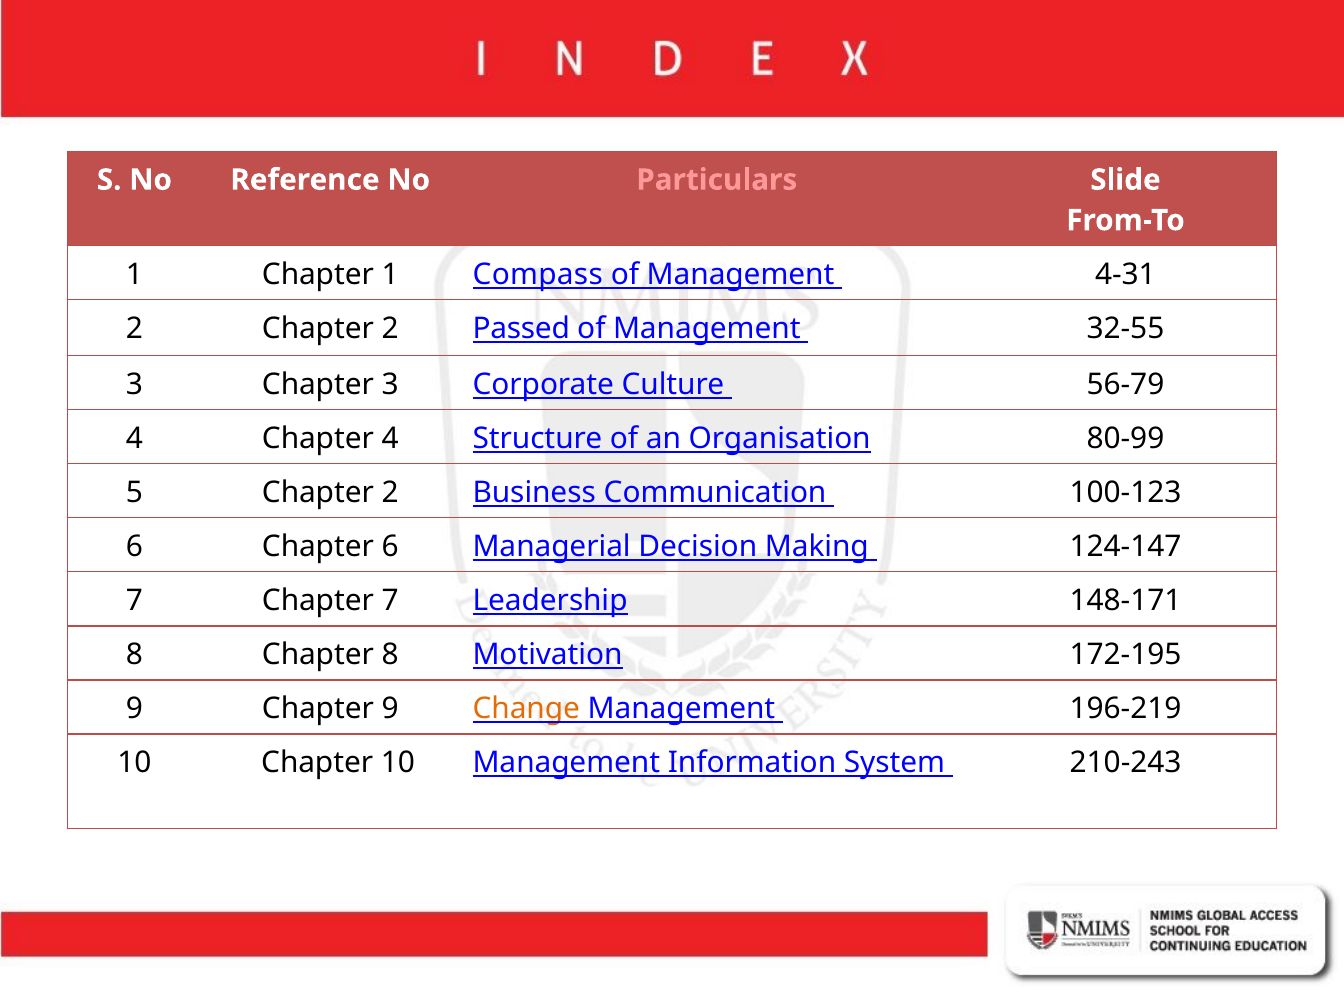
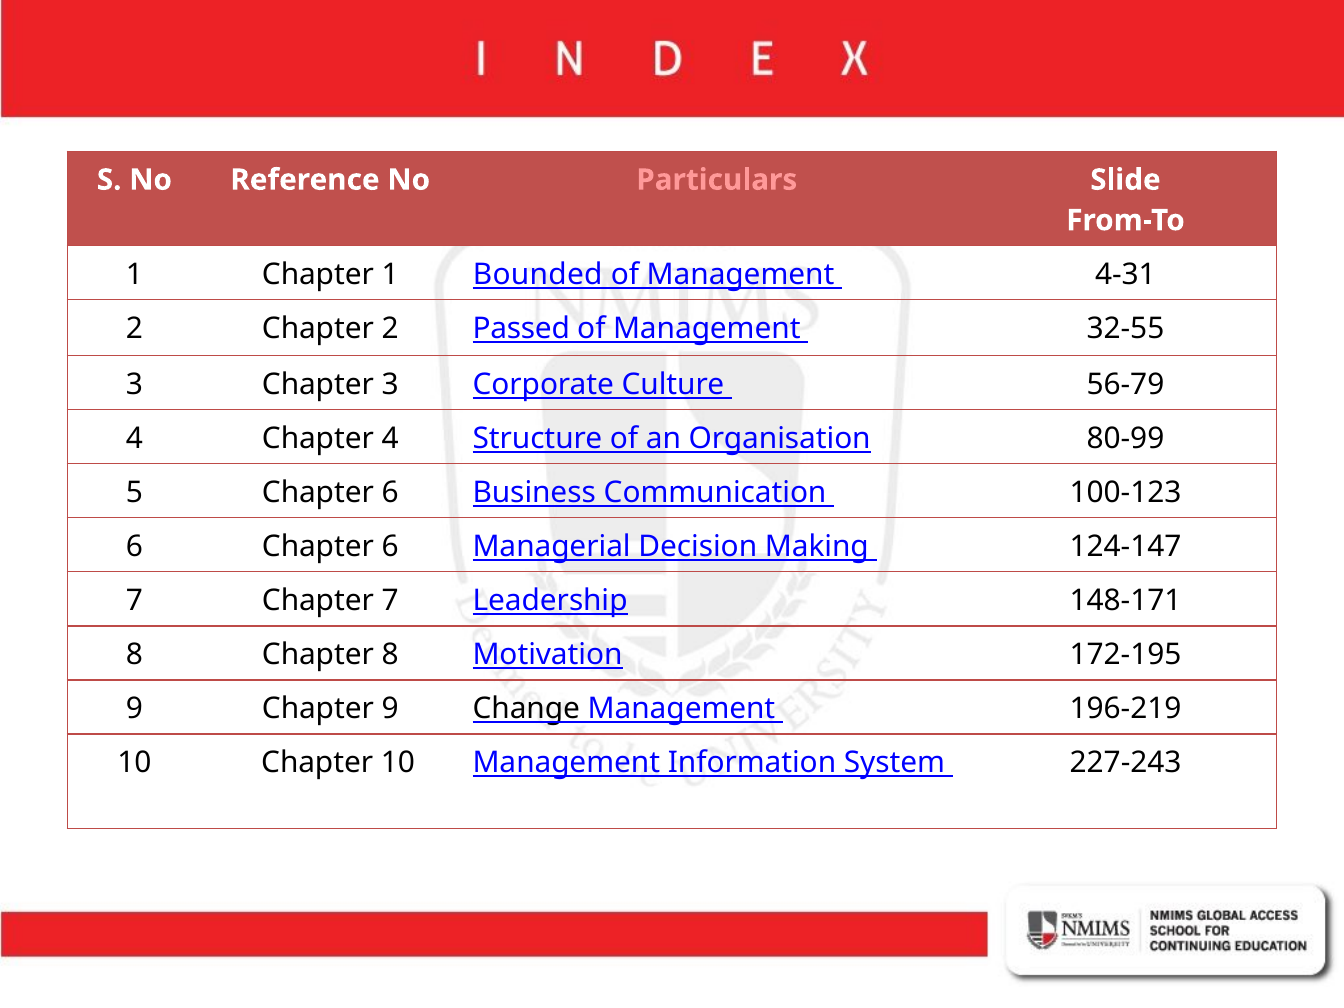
Compass: Compass -> Bounded (538, 274)
5 Chapter 2: 2 -> 6 (390, 493)
Change colour: orange -> black (526, 709)
210-243: 210-243 -> 227-243 (1126, 763)
